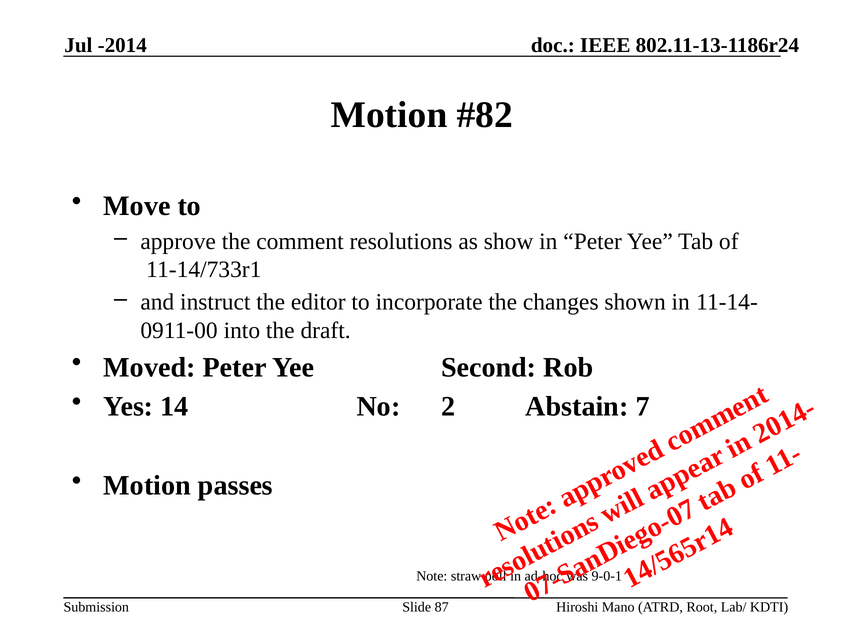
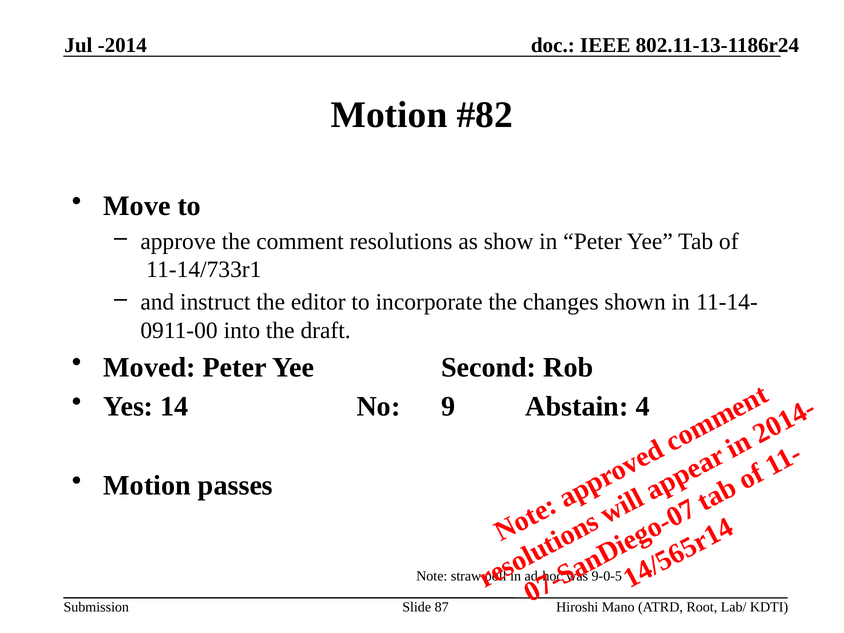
No 2: 2 -> 9 (448, 407)
Abstain 7: 7 -> 4 (643, 407)
9-0-1: 9-0-1 -> 9-0-5 (607, 576)
